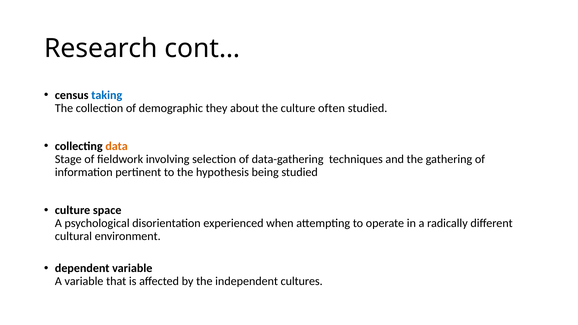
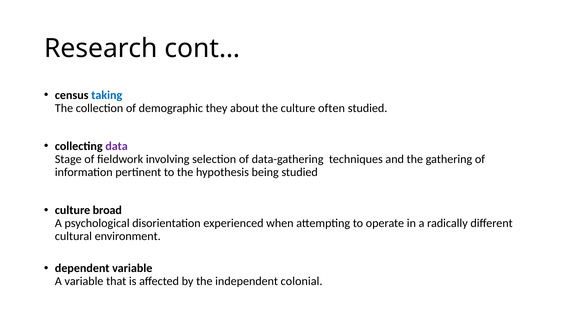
data colour: orange -> purple (117, 146)
space: space -> broad (107, 210)
cultures: cultures -> colonial (302, 281)
